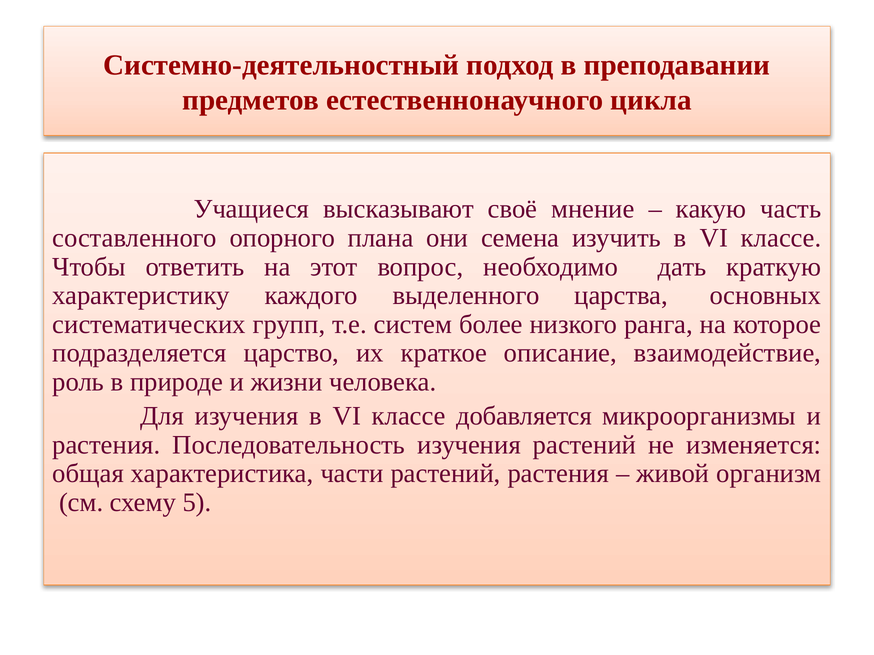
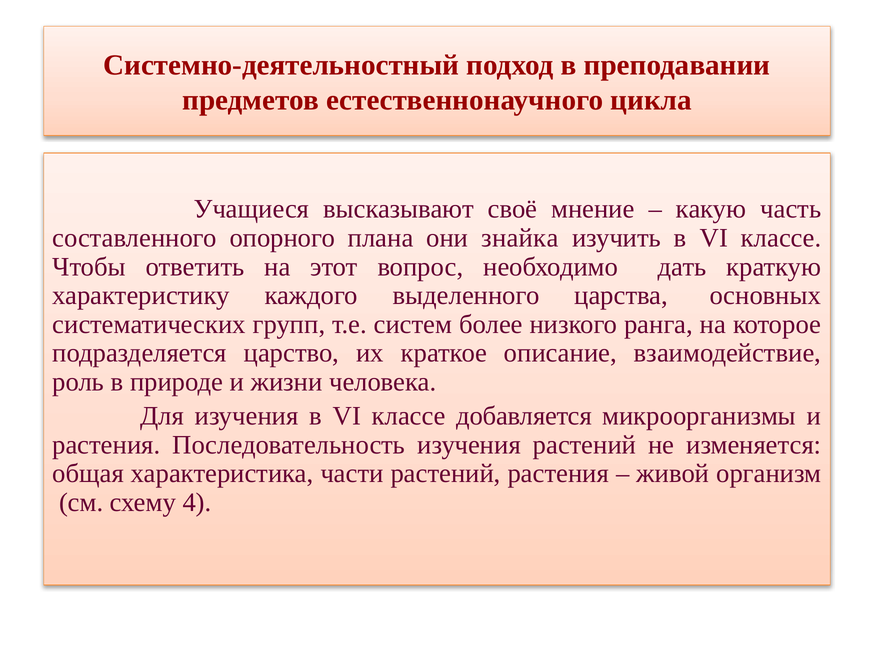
семена: семена -> знайка (520, 238)
5: 5 -> 4 (197, 503)
